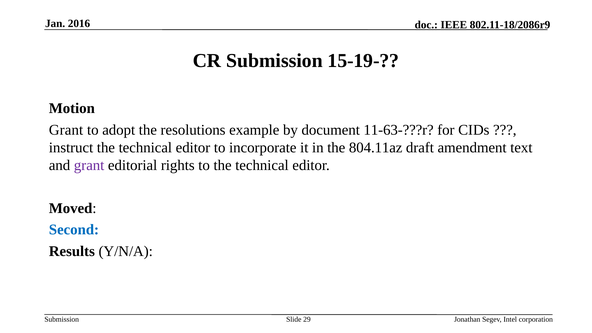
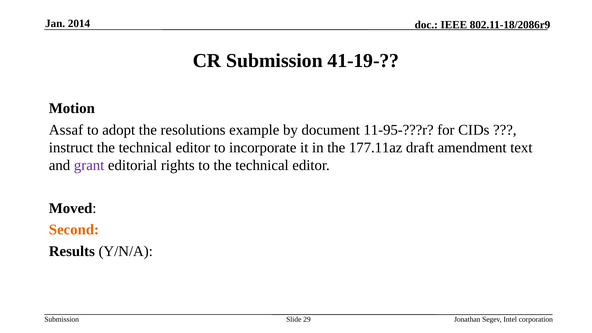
2016: 2016 -> 2014 (79, 24)
15-19-: 15-19- -> 41-19- (363, 61)
Grant: Grant -> Assaf (66, 130)
11-63-???r: 11-63-???r -> 11-95-???r (399, 130)
804.11az: 804.11az -> 177.11az (376, 148)
Second colour: blue -> orange (74, 230)
